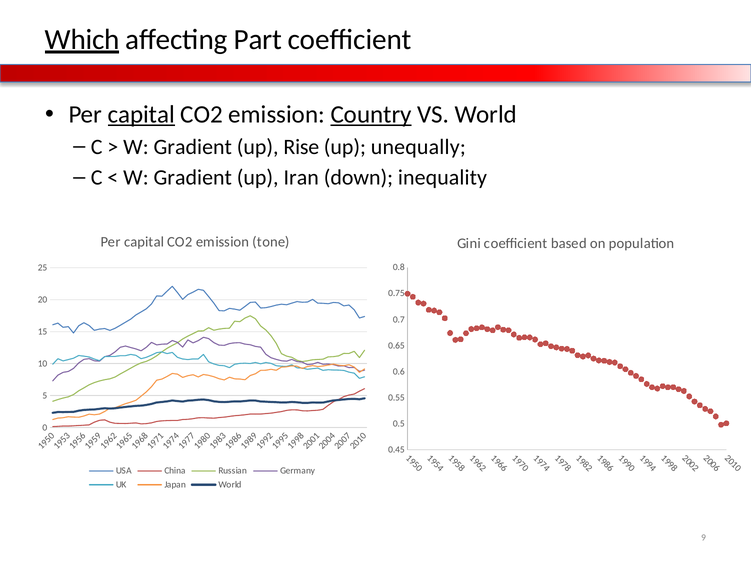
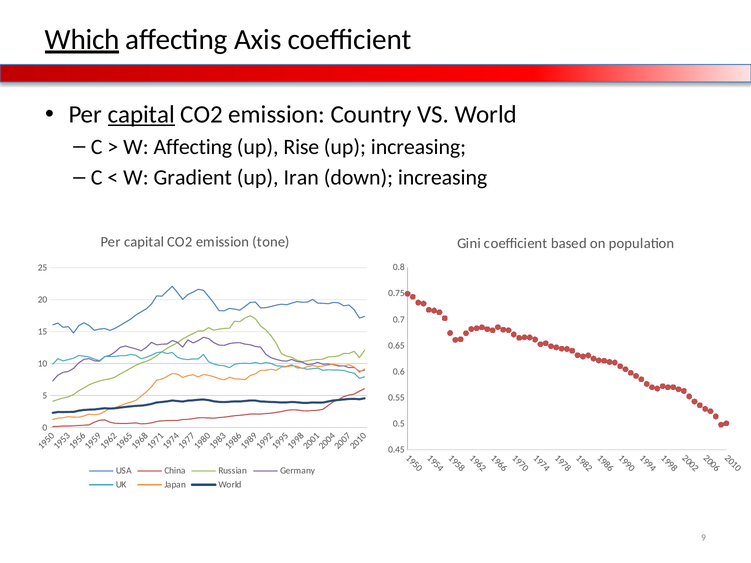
Part: Part -> Axis (258, 39)
Country underline: present -> none (371, 115)
Gradient: Gradient -> Affecting (193, 147)
up unequally: unequally -> increasing (418, 147)
down inequality: inequality -> increasing (443, 178)
